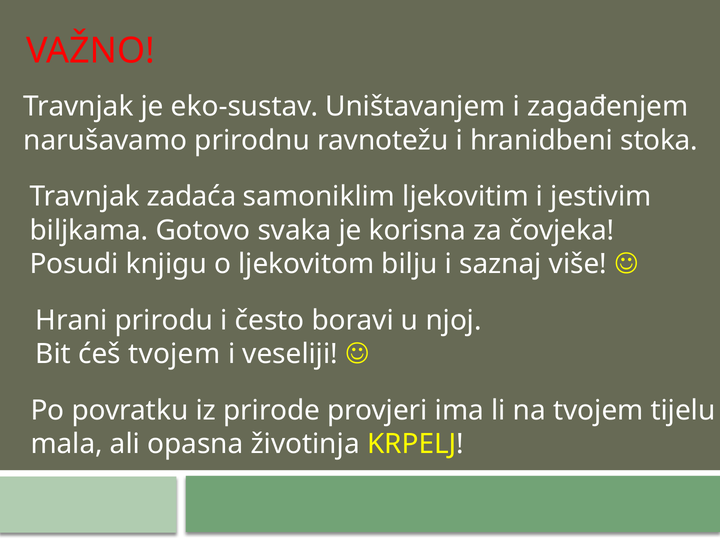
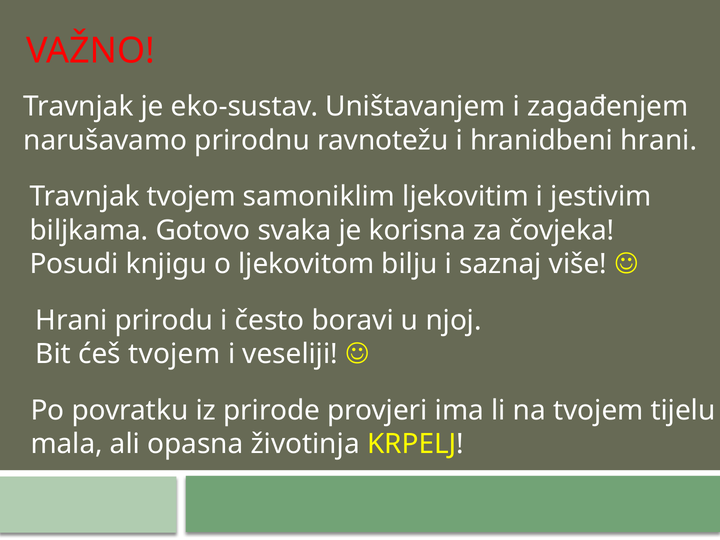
hranidbeni stoka: stoka -> hrani (659, 140)
Travnjak zadaća: zadaća -> tvojem (192, 197)
